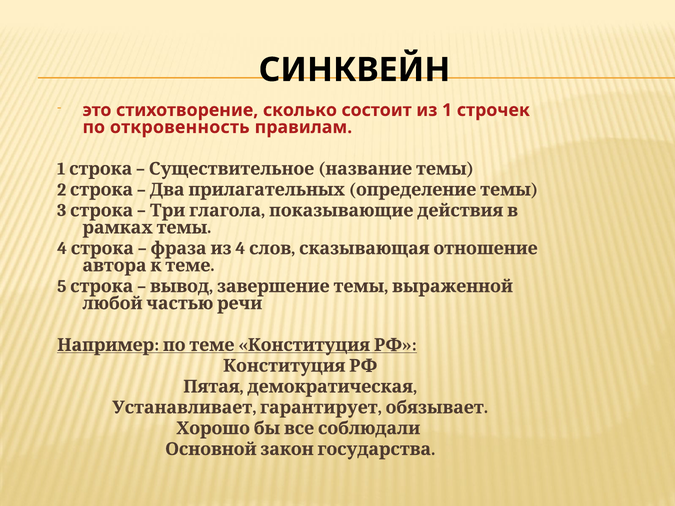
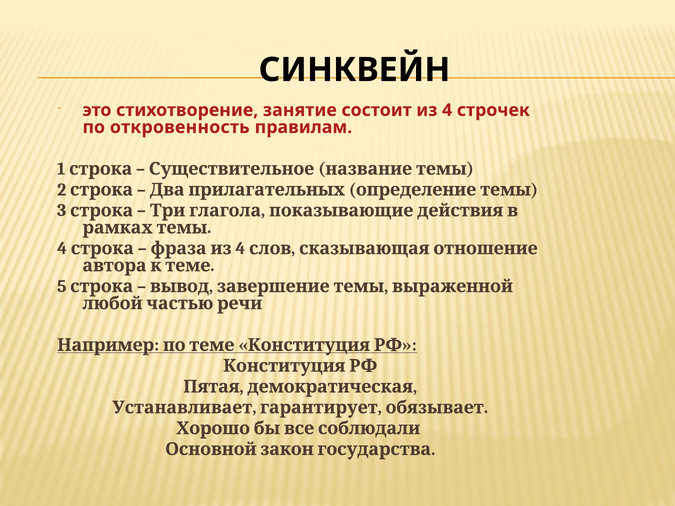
сколько: сколько -> занятие (300, 110)
из 1: 1 -> 4 (447, 110)
